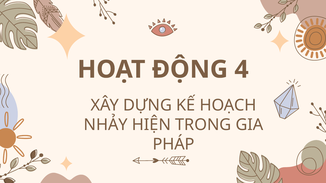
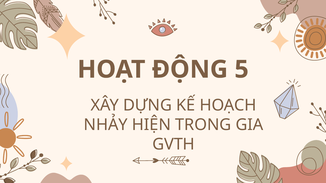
4: 4 -> 5 (242, 70)
PHÁP: PHÁP -> GVTH (174, 145)
